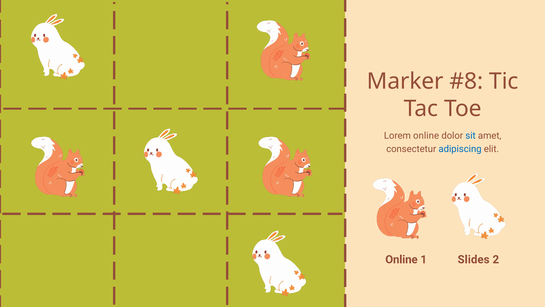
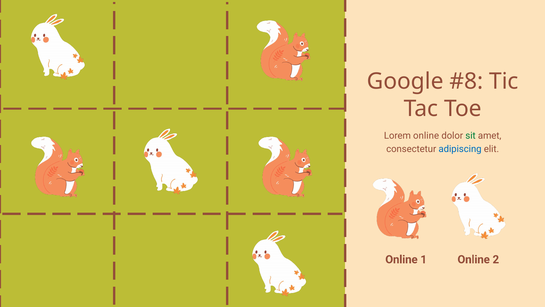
Marker: Marker -> Google (405, 81)
sit colour: blue -> green (471, 136)
1 Slides: Slides -> Online (474, 259)
